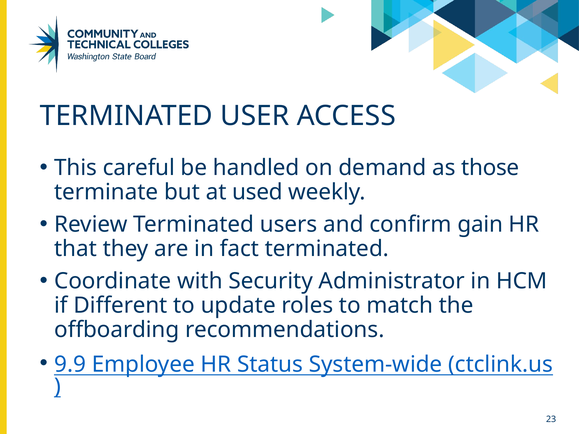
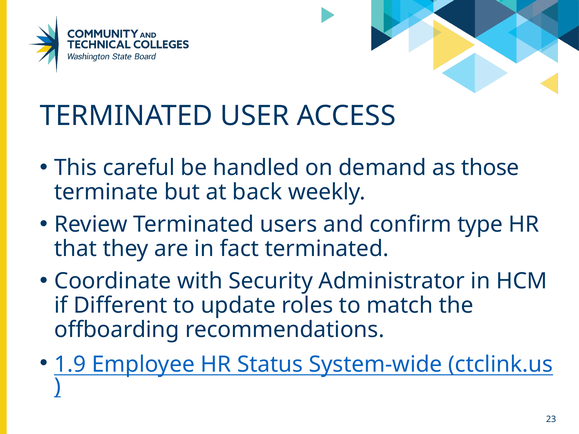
used: used -> back (257, 192)
gain: gain -> type (480, 225)
9.9: 9.9 -> 1.9 (70, 365)
